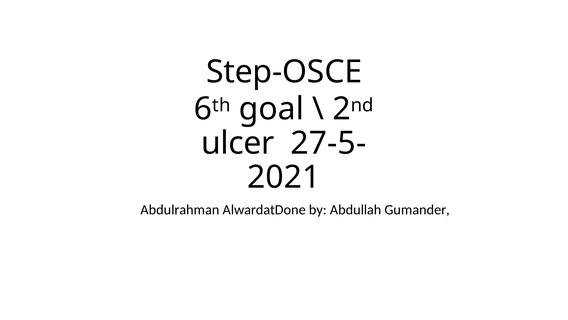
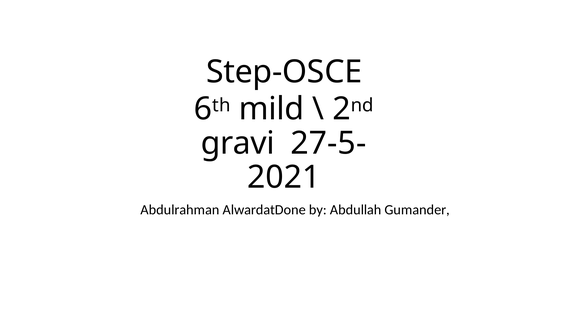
goal: goal -> mild (272, 109)
ulcer: ulcer -> gravi (238, 143)
